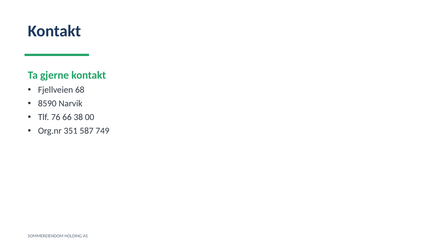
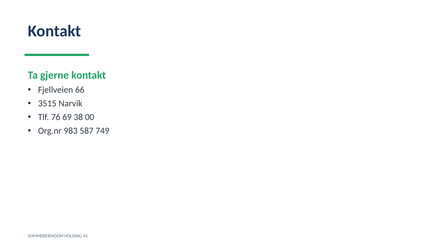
68: 68 -> 66 (80, 90)
8590: 8590 -> 3515 (47, 104)
66: 66 -> 69 (67, 117)
351: 351 -> 983 (71, 131)
